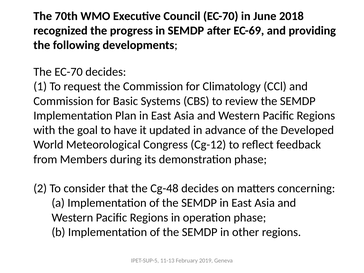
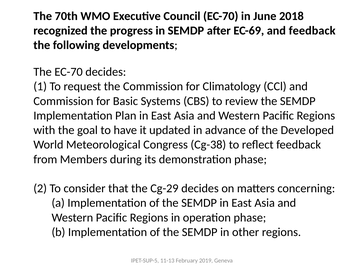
and providing: providing -> feedback (312, 31)
Cg-12: Cg-12 -> Cg-38 (208, 145)
Cg-48: Cg-48 -> Cg-29 (164, 188)
